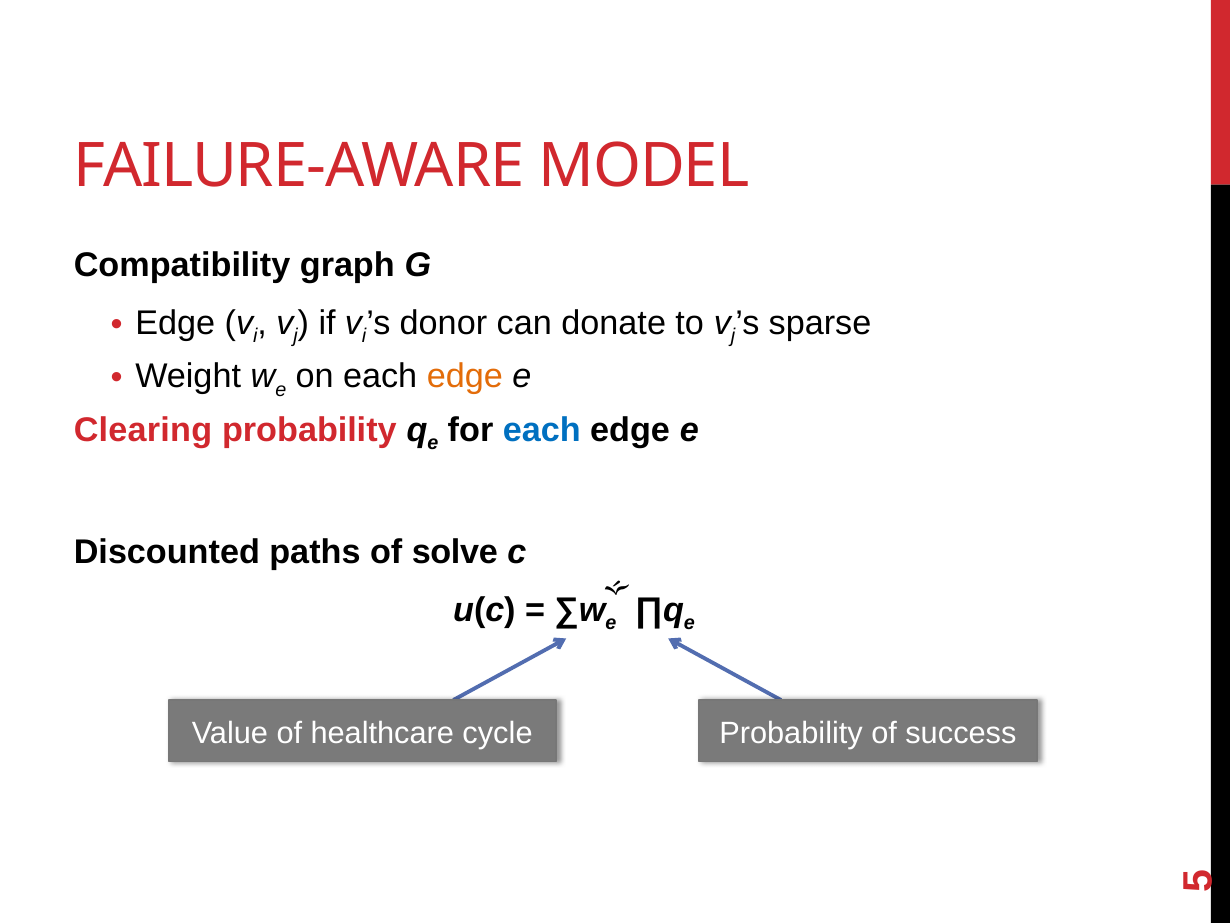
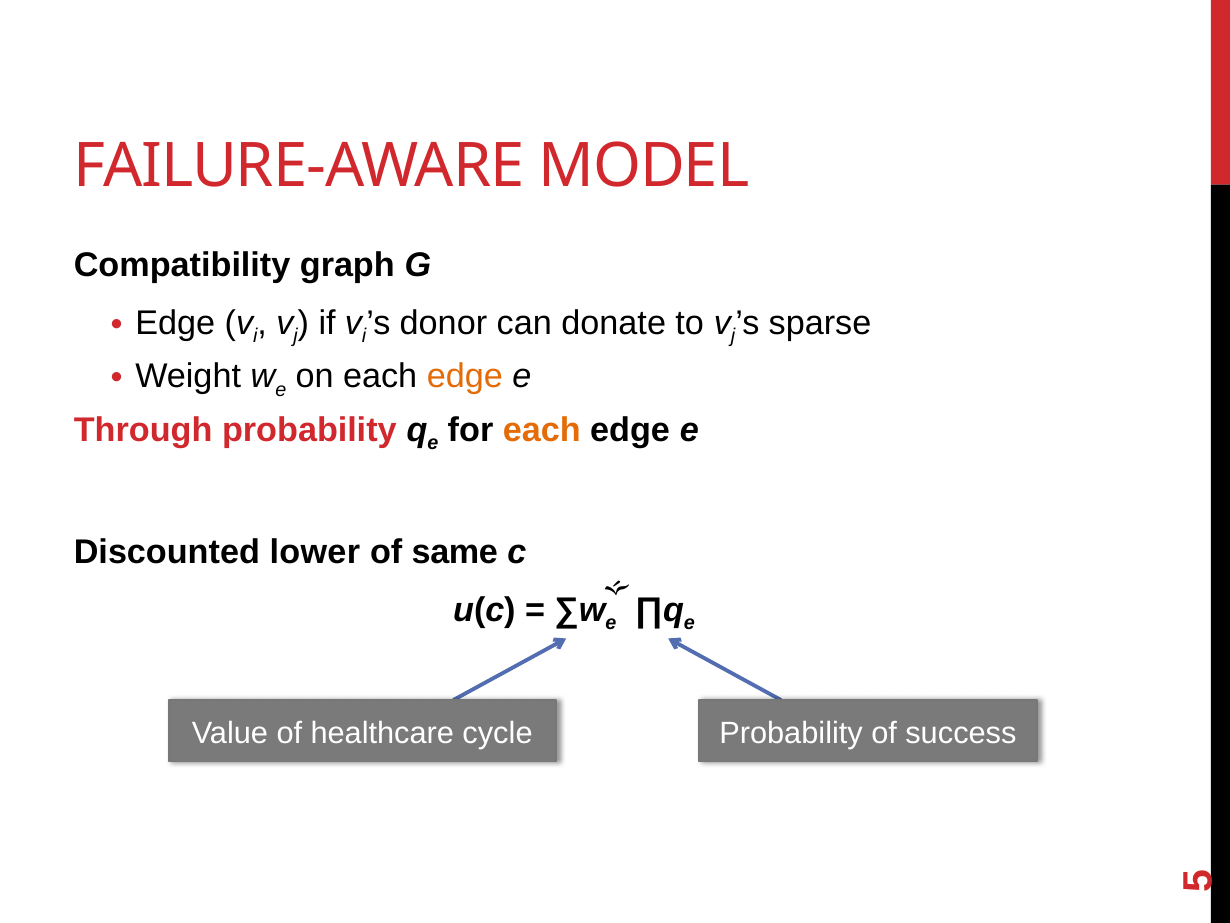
Clearing: Clearing -> Through (143, 430)
each colour: blue -> orange (542, 430)
paths: paths -> lower (315, 552)
solve: solve -> same (455, 552)
